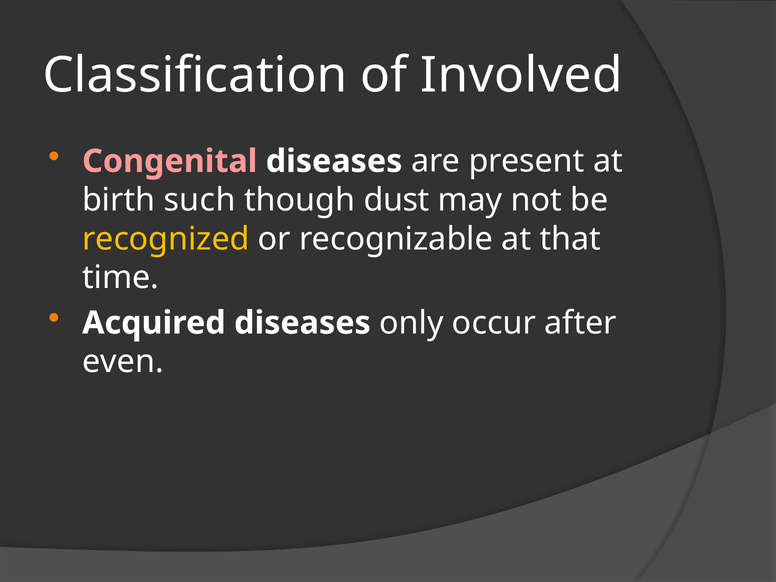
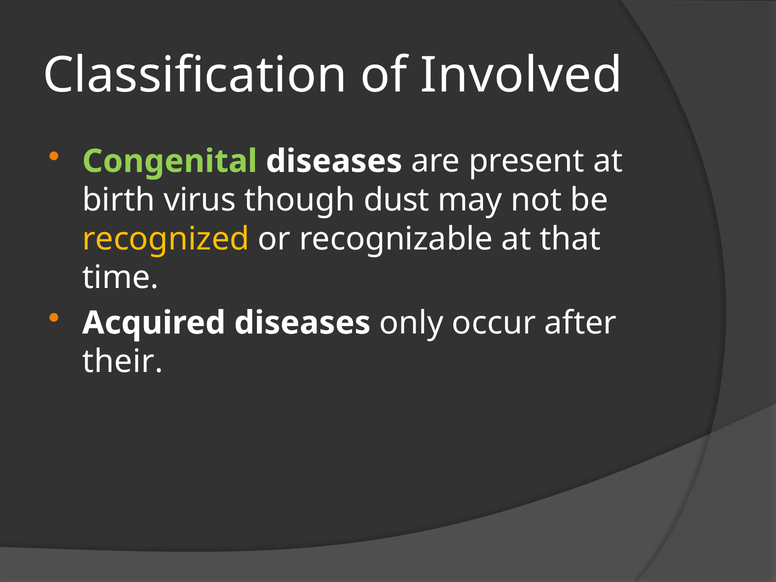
Congenital colour: pink -> light green (170, 161)
such: such -> virus (200, 200)
even: even -> their (123, 362)
